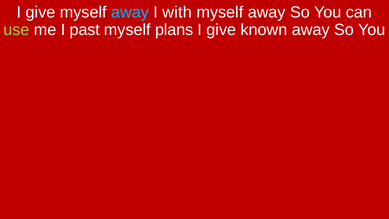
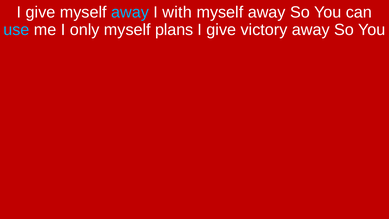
use colour: light green -> light blue (16, 30)
past: past -> only (85, 30)
known: known -> victory (264, 30)
